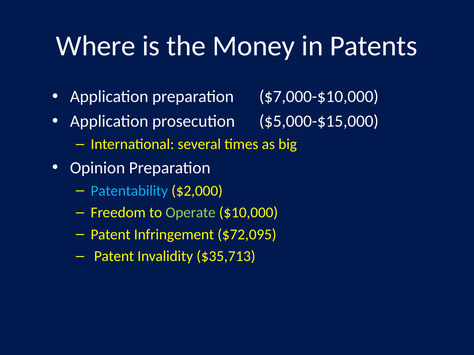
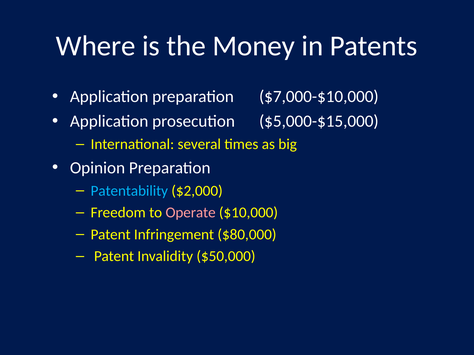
Operate colour: light green -> pink (191, 213)
$72,095: $72,095 -> $80,000 (247, 235)
$35,713: $35,713 -> $50,000 (226, 257)
